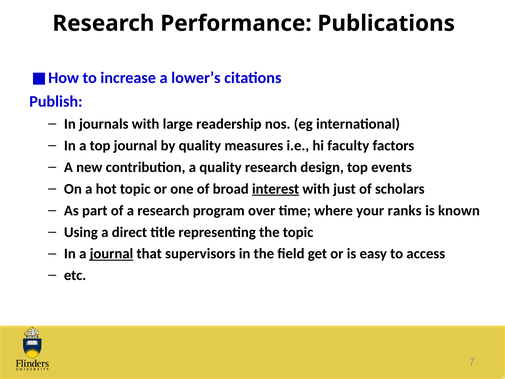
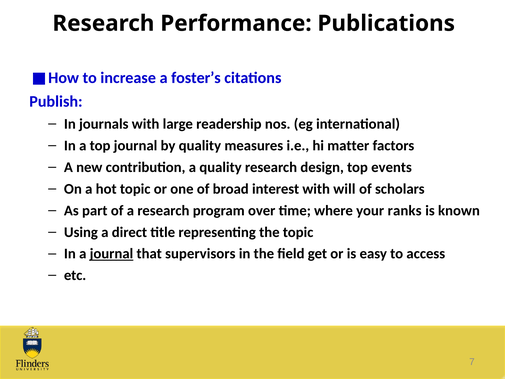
lower’s: lower’s -> foster’s (196, 78)
faculty: faculty -> matter (348, 146)
interest underline: present -> none (276, 189)
just: just -> will (344, 189)
